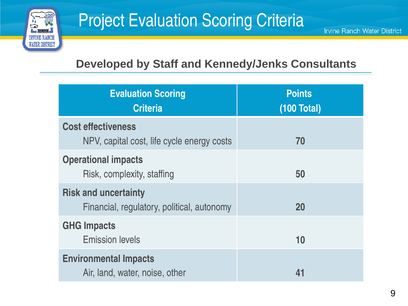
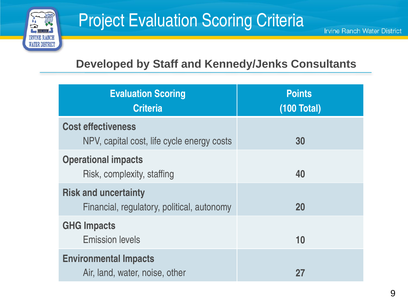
70: 70 -> 30 (300, 141)
50: 50 -> 40 (300, 174)
41: 41 -> 27 (300, 273)
